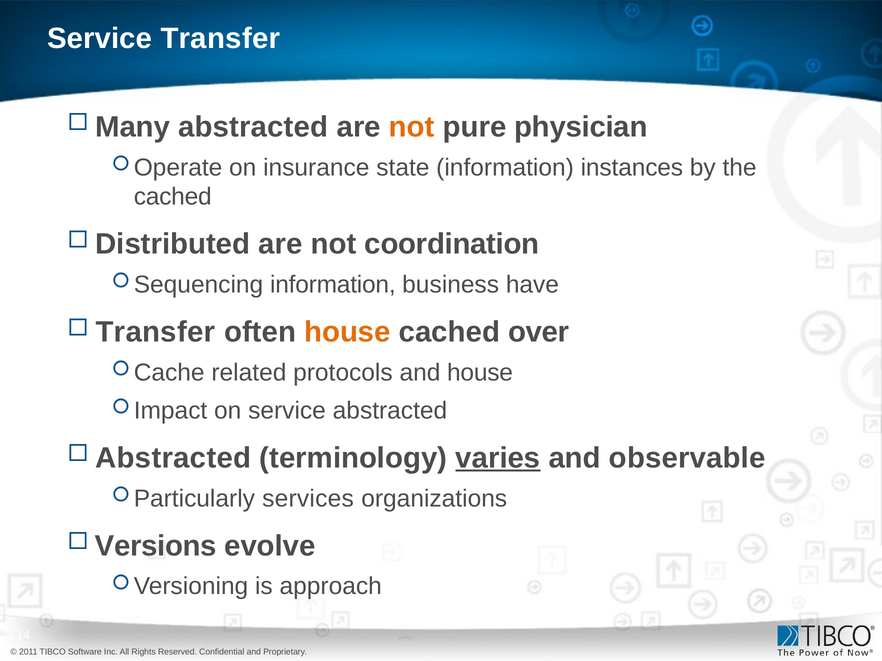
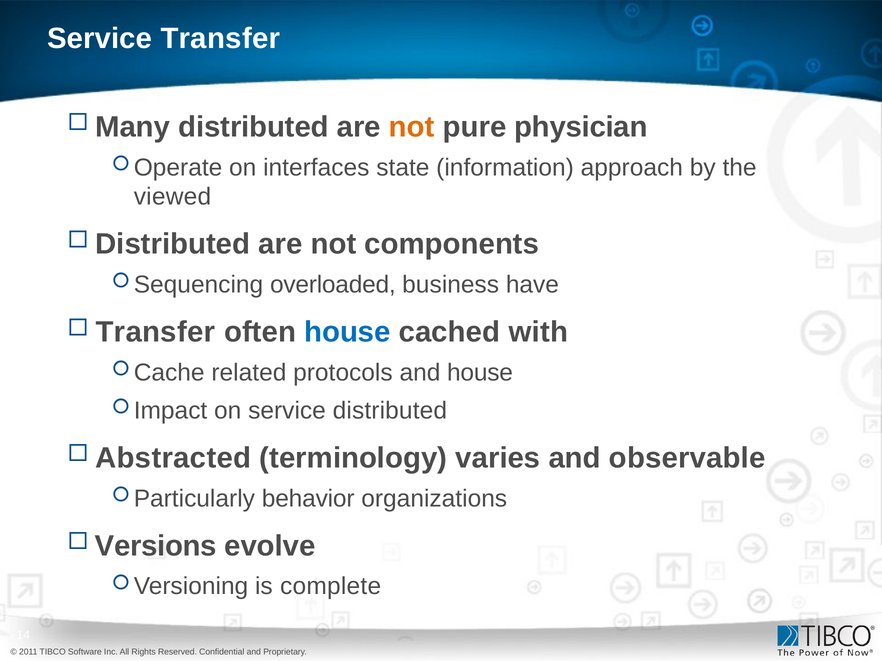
Many abstracted: abstracted -> distributed (254, 127)
insurance: insurance -> interfaces (316, 168)
instances: instances -> approach (632, 168)
cached: cached -> viewed (172, 197)
coordination: coordination -> components (452, 244)
information: information -> overloaded (333, 285)
house colour: orange -> blue (347, 332)
over: over -> with (538, 332)
service abstracted: abstracted -> distributed (390, 411)
varies underline: present -> none (498, 458)
services: services -> behavior (308, 499)
approach: approach -> complete (331, 587)
